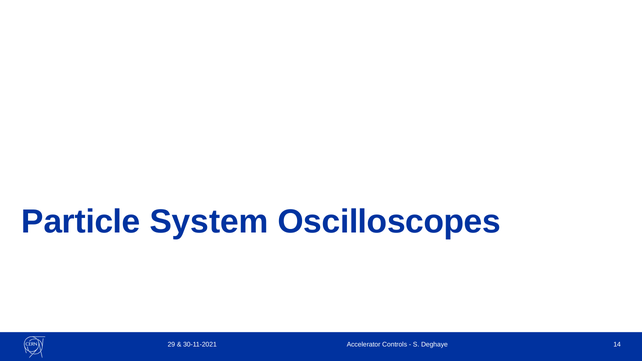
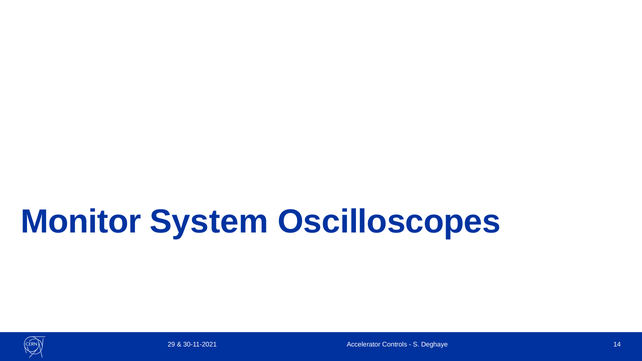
Particle: Particle -> Monitor (81, 222)
